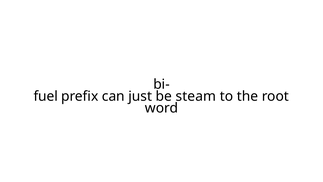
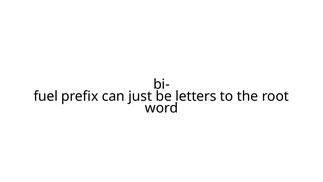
steam: steam -> letters (196, 96)
